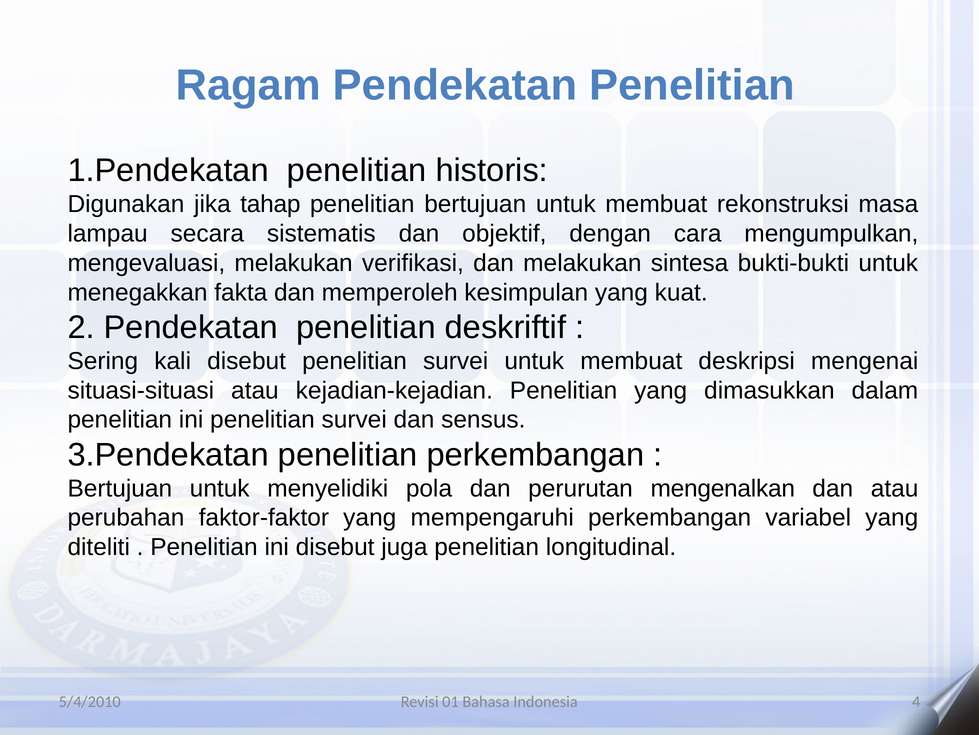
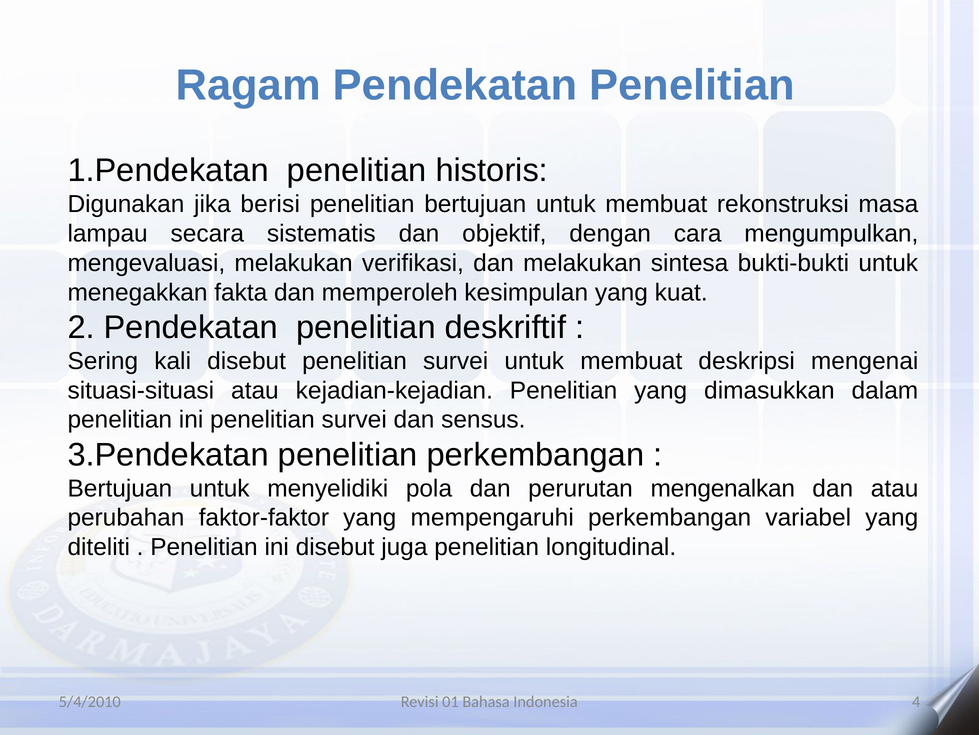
tahap: tahap -> berisi (270, 204)
